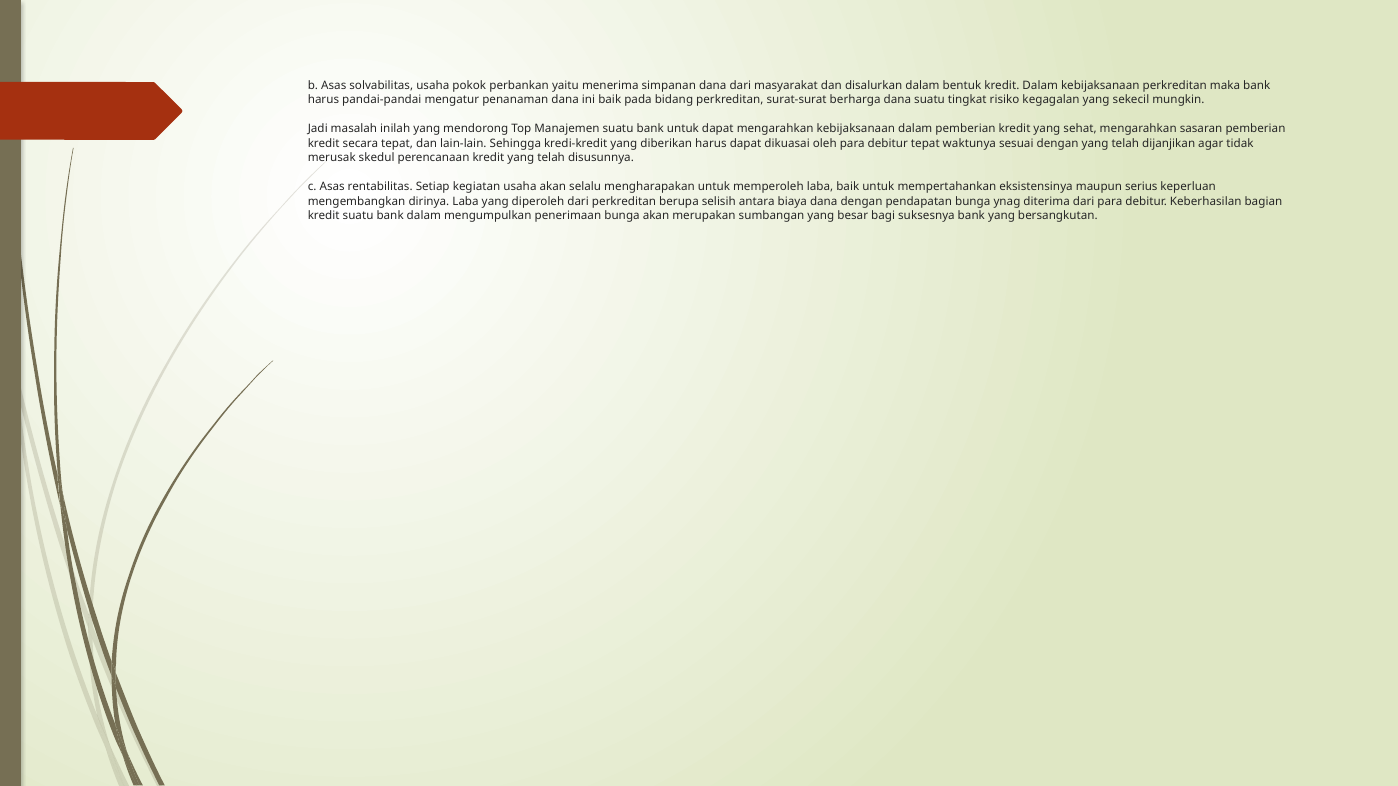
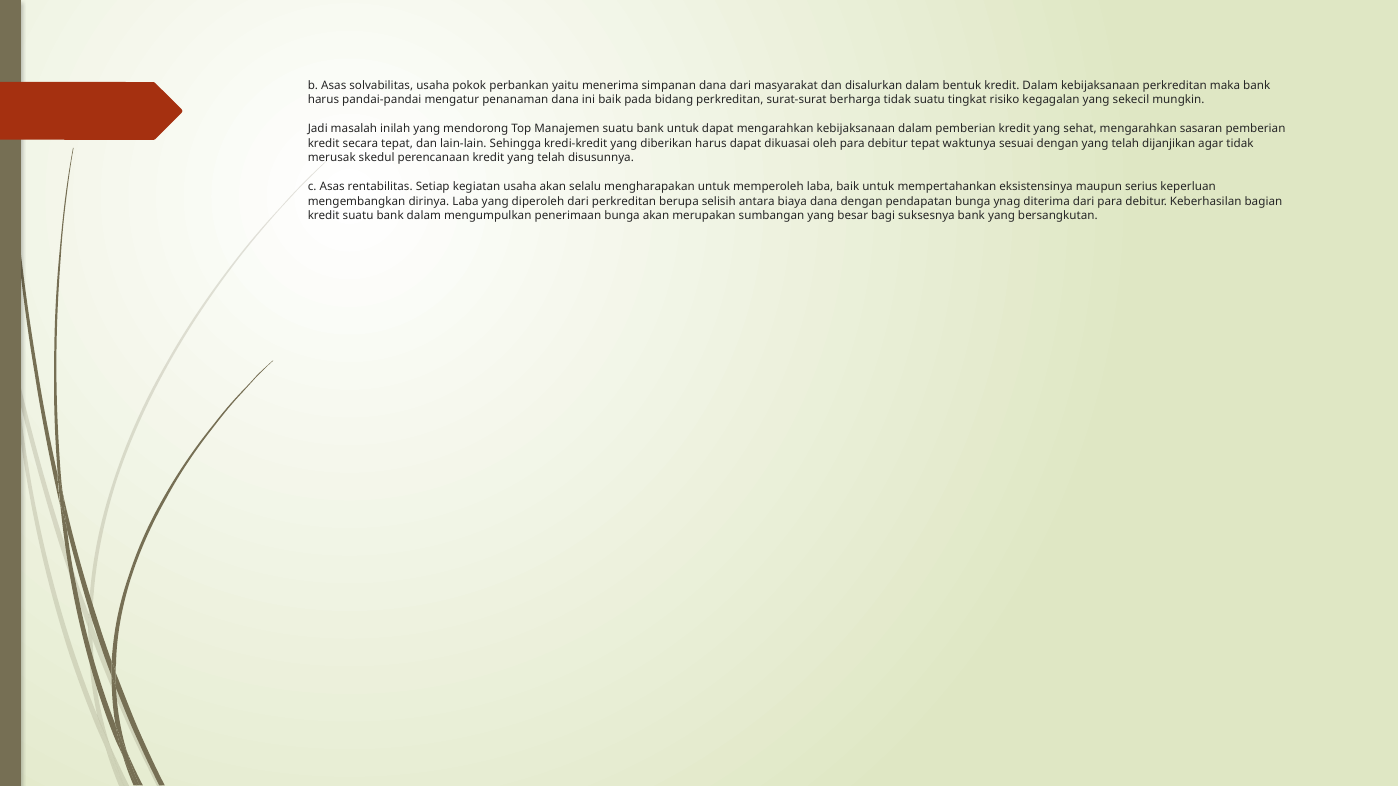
berharga dana: dana -> tidak (897, 100)
